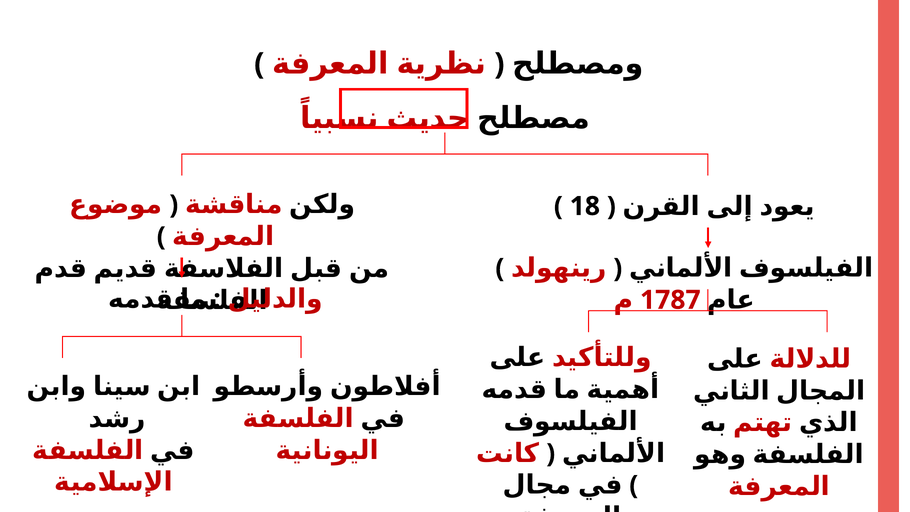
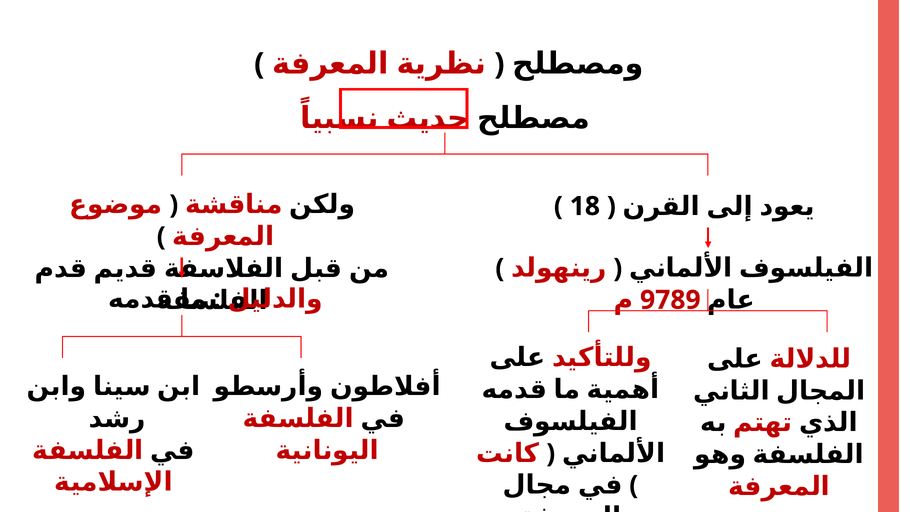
1787: 1787 -> 9789 (670, 300)
